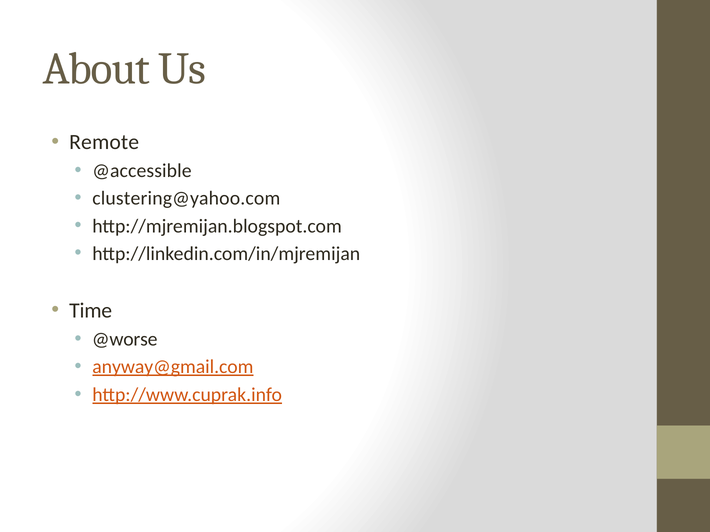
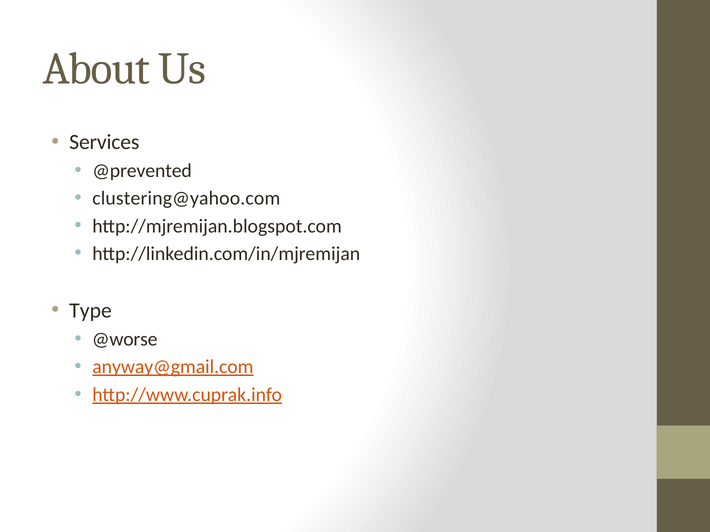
Remote: Remote -> Services (104, 142)
@accessible: @accessible -> @prevented (142, 171)
Time: Time -> Type (91, 311)
